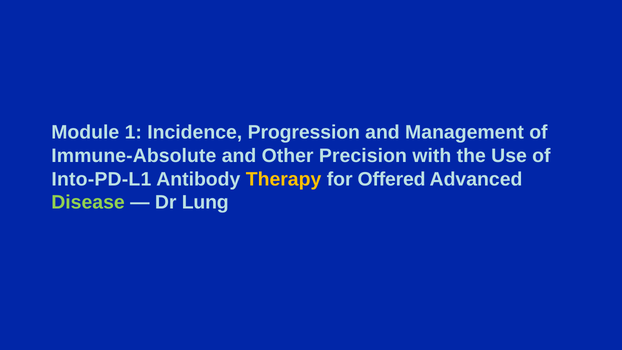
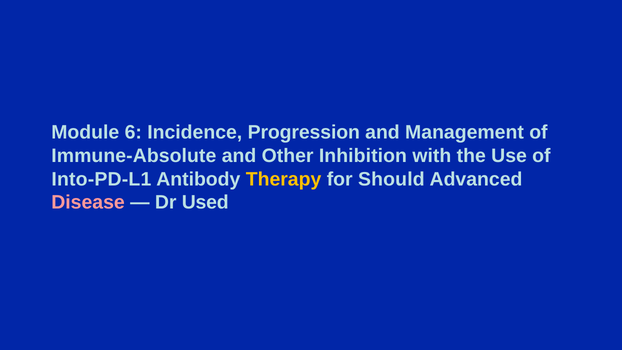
1: 1 -> 6 (133, 132)
Precision: Precision -> Inhibition (363, 156)
Offered: Offered -> Should (391, 179)
Disease colour: light green -> pink (88, 202)
Lung: Lung -> Used (205, 202)
